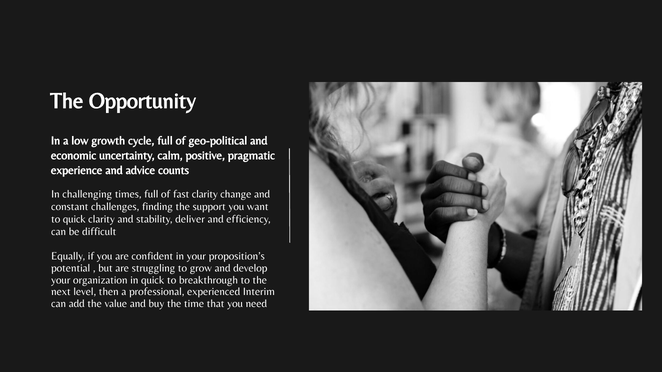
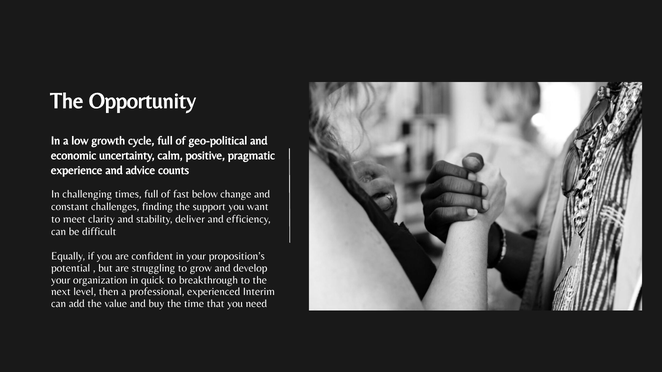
fast clarity: clarity -> below (205, 194)
to quick: quick -> meet (74, 219)
